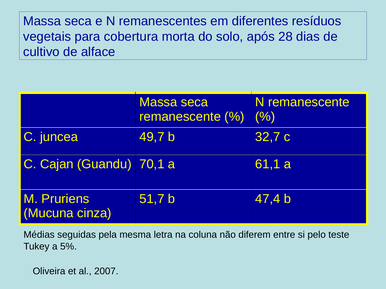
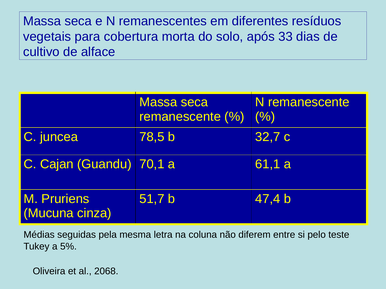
28: 28 -> 33 (285, 37)
49,7: 49,7 -> 78,5 (152, 137)
2007: 2007 -> 2068 (106, 272)
